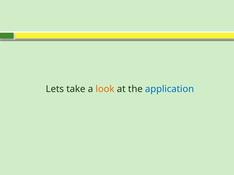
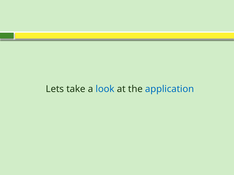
look colour: orange -> blue (105, 89)
